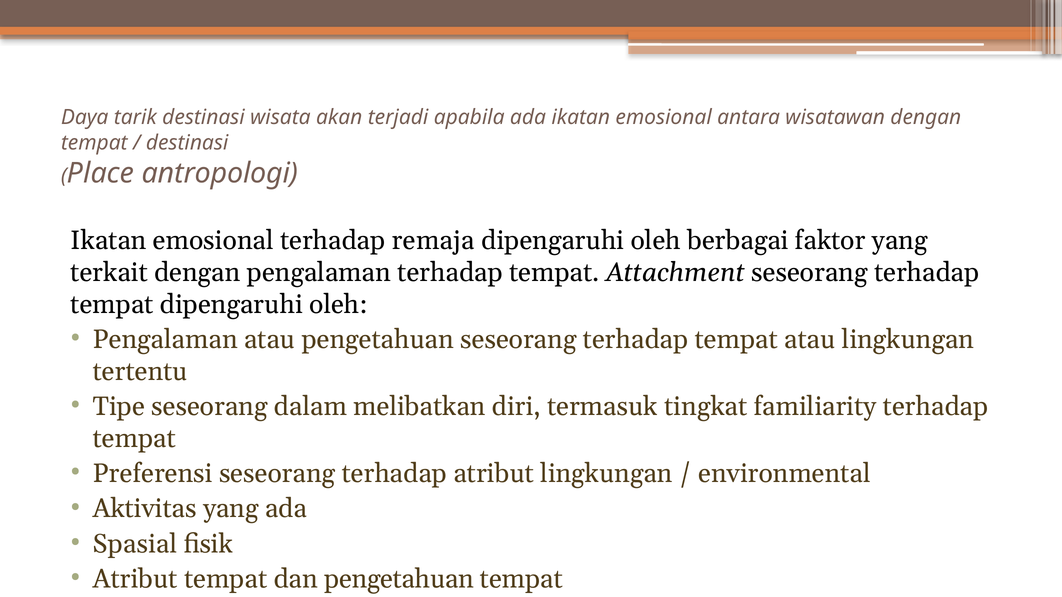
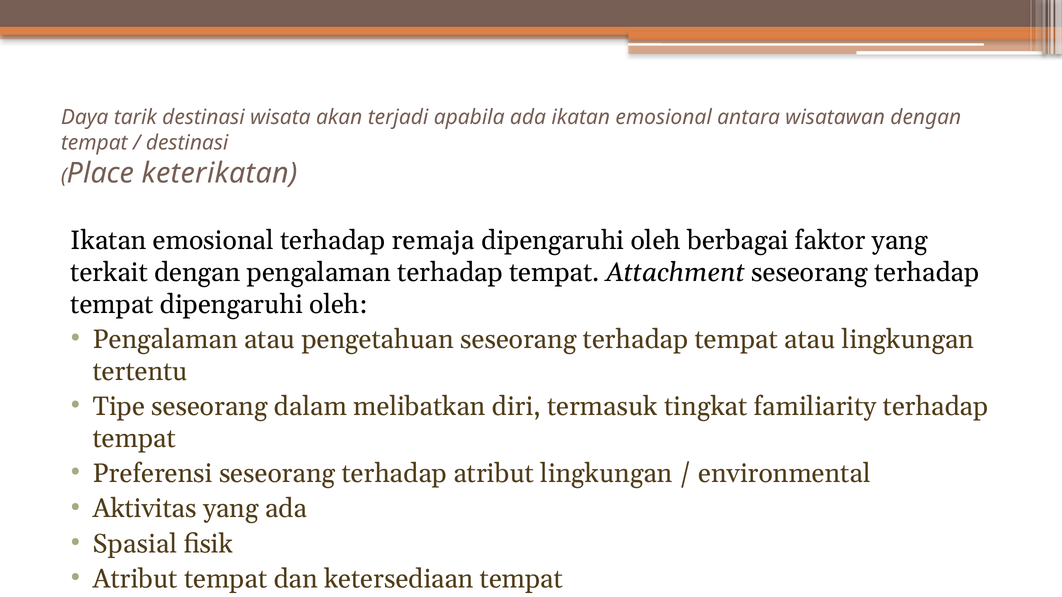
antropologi: antropologi -> keterikatan (220, 173)
dan pengetahuan: pengetahuan -> ketersediaan (399, 579)
